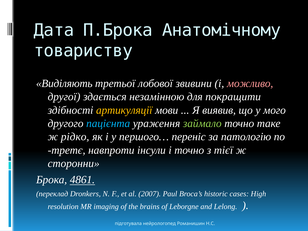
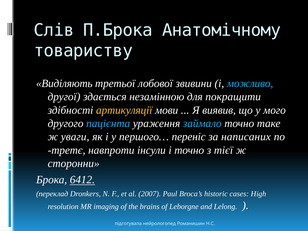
Дата: Дата -> Слів (54, 30)
можливо colour: pink -> light blue (250, 83)
займало colour: light green -> light blue (202, 123)
рідко: рідко -> уваги (75, 137)
патологію: патологію -> написаних (246, 137)
4861: 4861 -> 6412 (82, 180)
